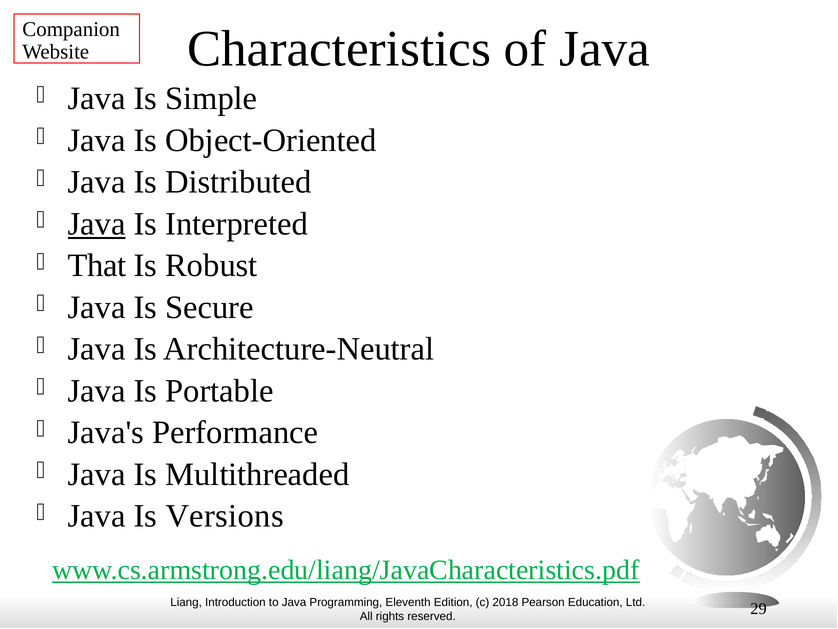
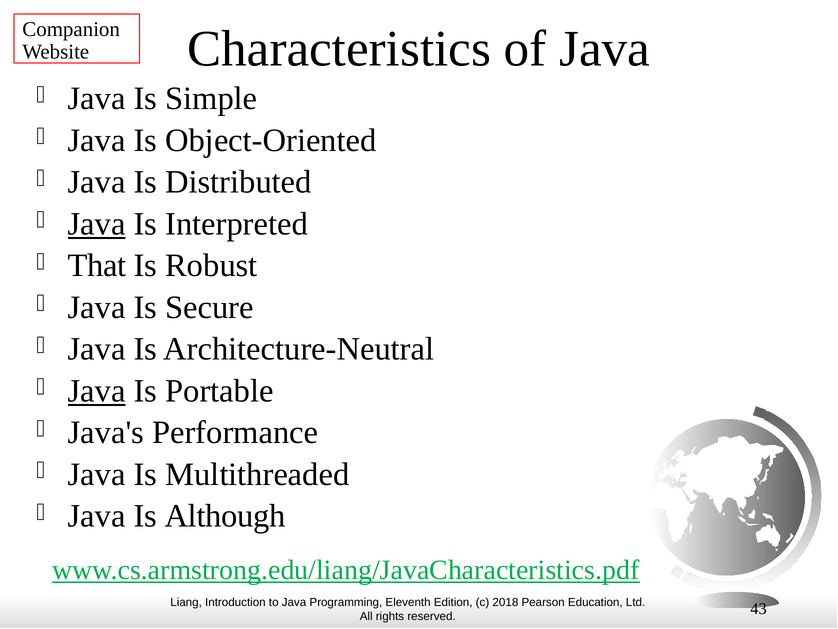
Java underline: none -> present (97, 391)
Versions: Versions -> Although (225, 516)
29: 29 -> 43 (759, 609)
